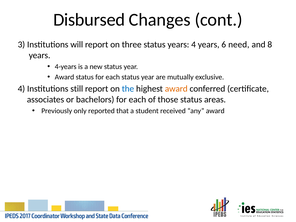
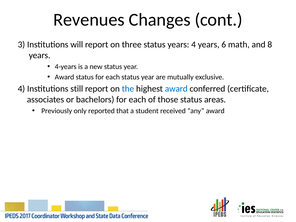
Disbursed: Disbursed -> Revenues (89, 20)
need: need -> math (239, 45)
award colour: orange -> blue (176, 89)
